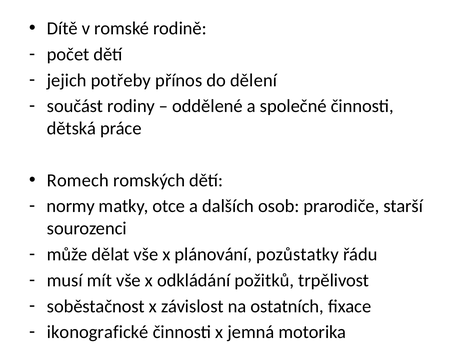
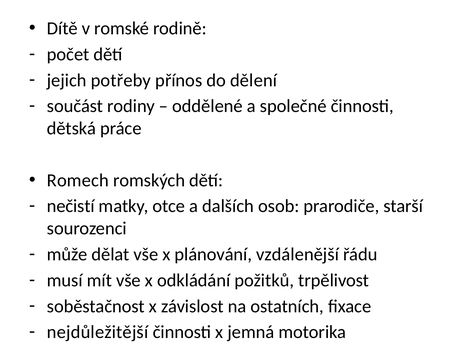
normy: normy -> nečistí (71, 206)
pozůstatky: pozůstatky -> vzdálenější (298, 254)
ikonografické: ikonografické -> nejdůležitější (98, 331)
